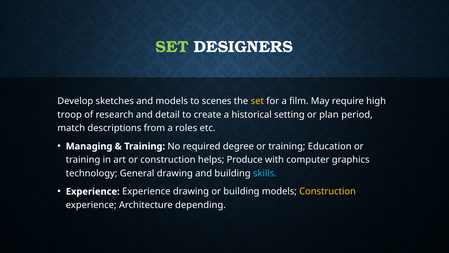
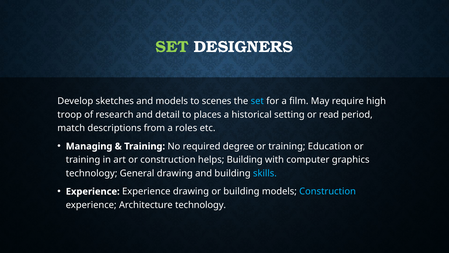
set colour: yellow -> light blue (257, 101)
create: create -> places (208, 114)
plan: plan -> read (329, 114)
helps Produce: Produce -> Building (245, 160)
Construction colour: yellow -> light blue (328, 191)
Architecture depending: depending -> technology (201, 205)
